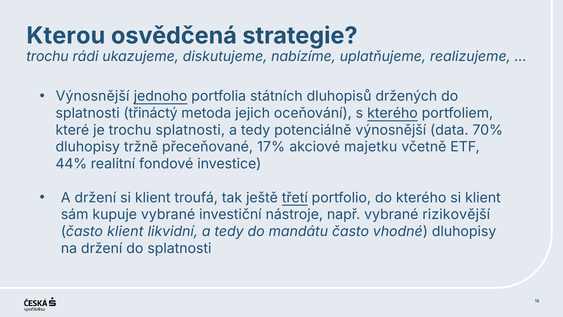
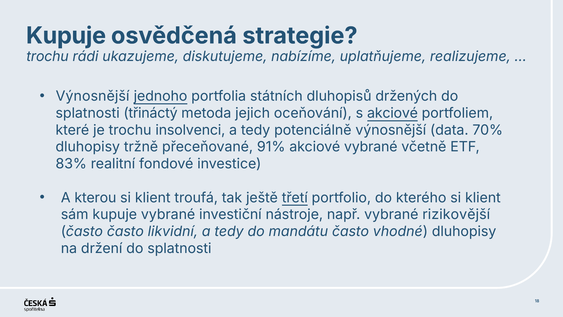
Kterou: Kterou -> Kupuje (66, 36)
s kterého: kterého -> akciové (393, 113)
trochu splatnosti: splatnosti -> insolvenci (190, 130)
17%: 17% -> 91% (271, 147)
akciové majetku: majetku -> vybrané (371, 147)
44%: 44% -> 83% (71, 164)
A držení: držení -> kterou (95, 197)
často klient: klient -> často (125, 231)
